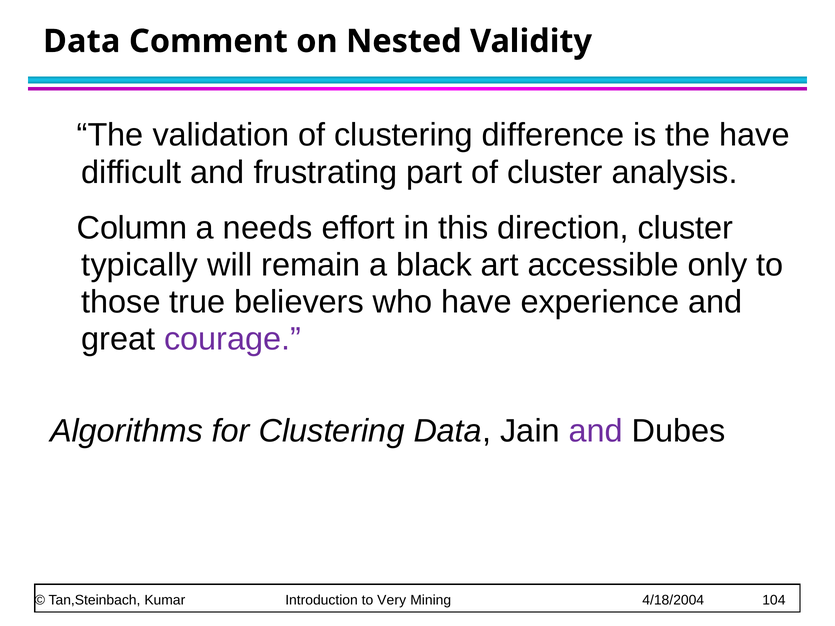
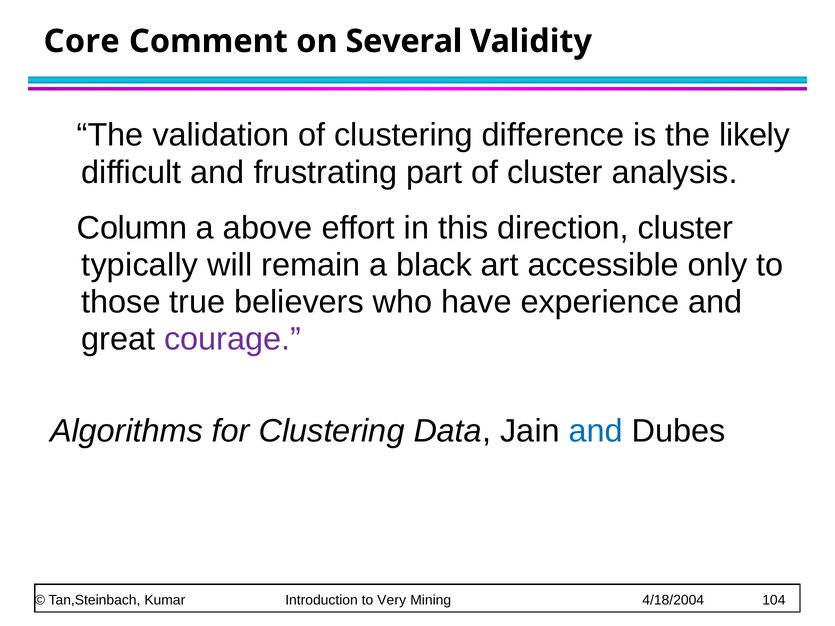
Data: Data -> Core (82, 41)
Nested: Nested -> Several (404, 41)
the have: have -> likely (755, 135)
needs: needs -> above (268, 228)
and colour: purple -> blue (596, 431)
